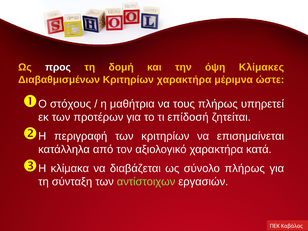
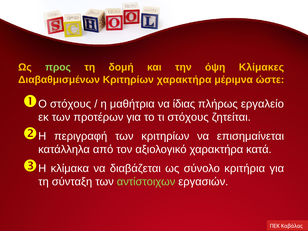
προς colour: white -> light green (58, 67)
τους: τους -> ίδιας (184, 104)
υπηρετεί: υπηρετεί -> εργαλείο (262, 104)
τι επίδοσή: επίδοσή -> στόχους (188, 117)
σύνολο πλήρως: πλήρως -> κριτήρια (245, 168)
